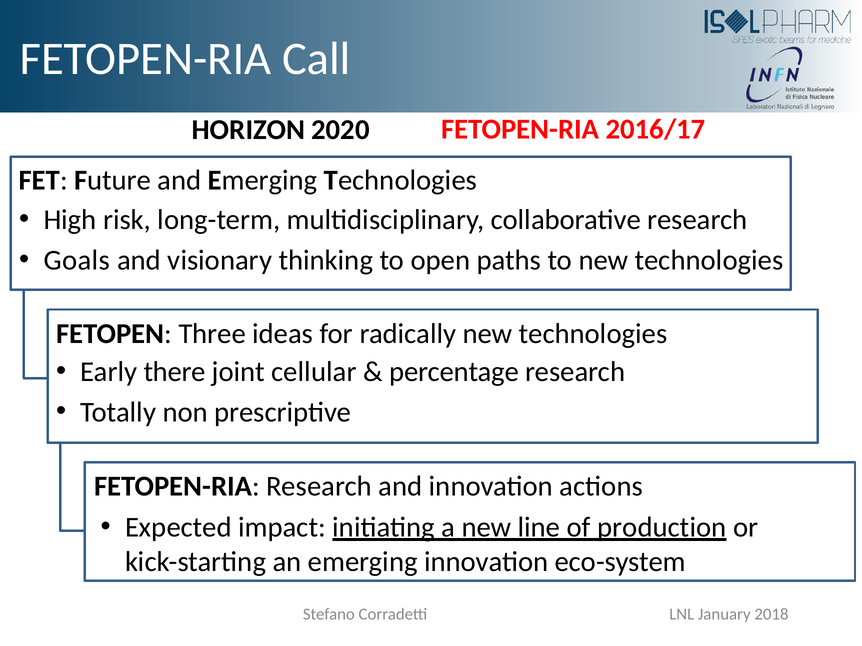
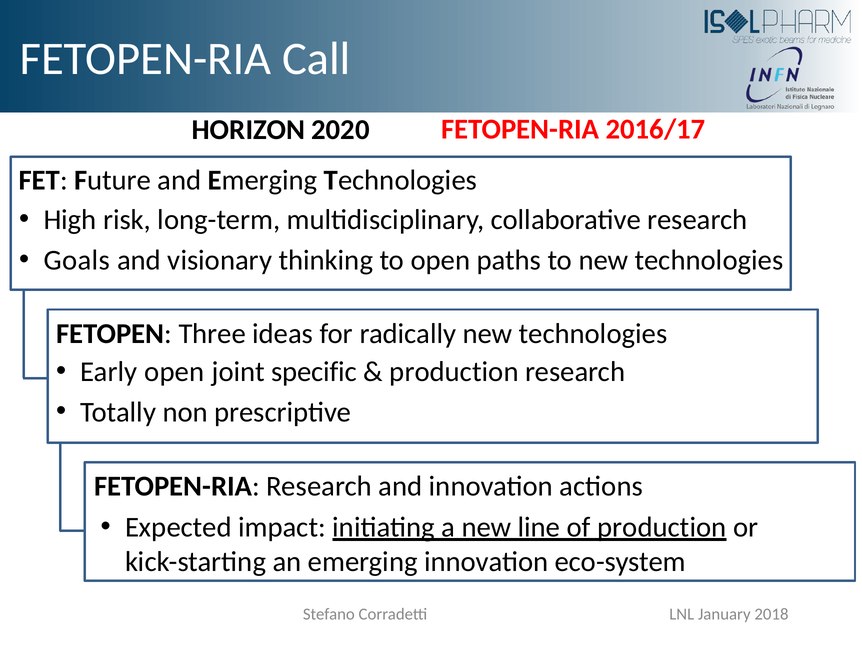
Early there: there -> open (174, 372)
cellular: cellular -> specific (314, 372)
percentage: percentage -> production (454, 372)
